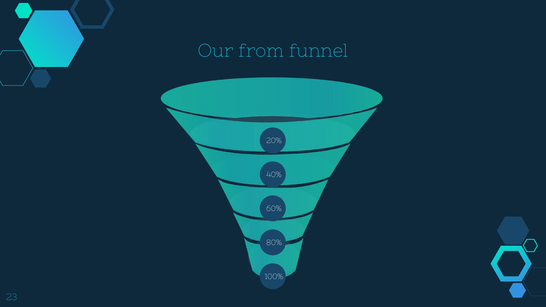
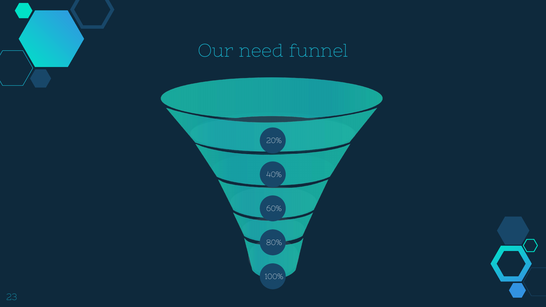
from: from -> need (261, 51)
